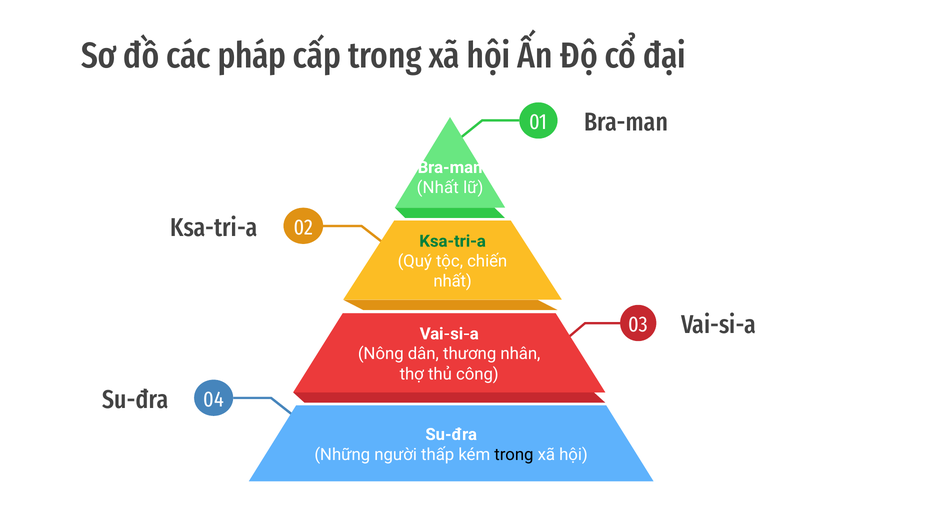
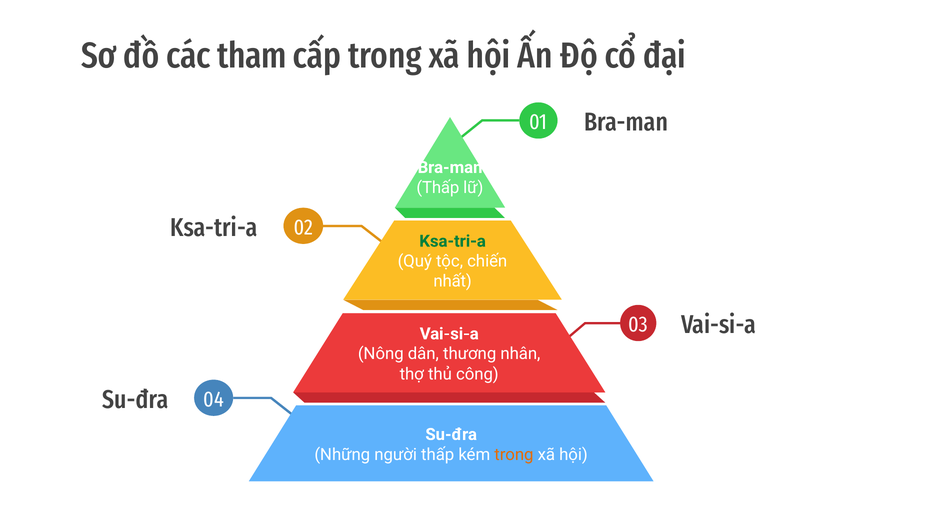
pháp: pháp -> tham (252, 56)
Nhất: Nhất -> Thấp (438, 188)
trong colour: black -> orange (514, 455)
